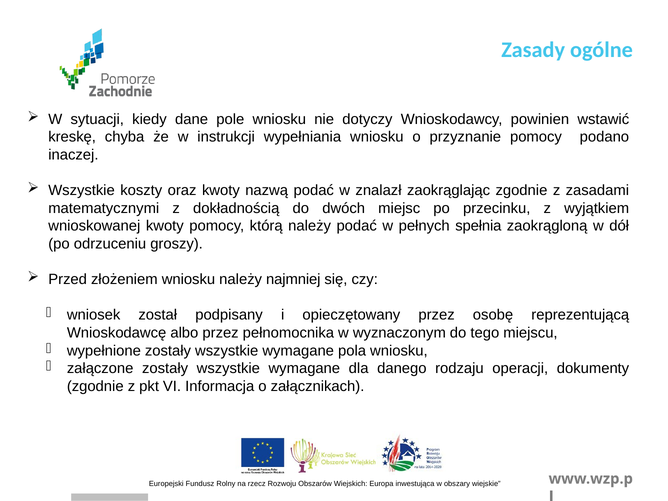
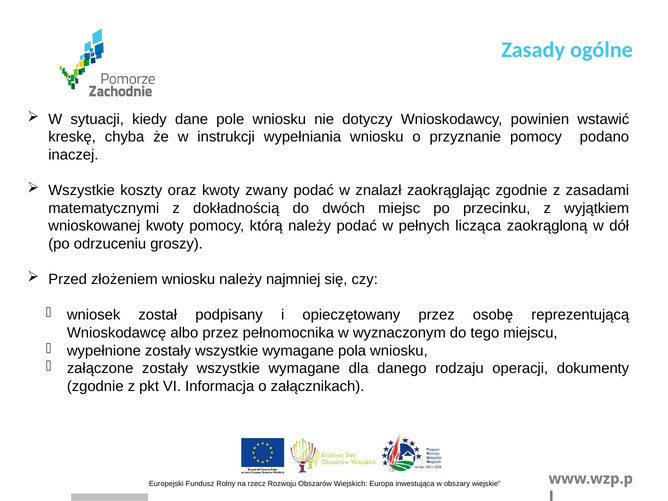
nazwą: nazwą -> zwany (267, 190)
spełnia: spełnia -> licząca (478, 226)
